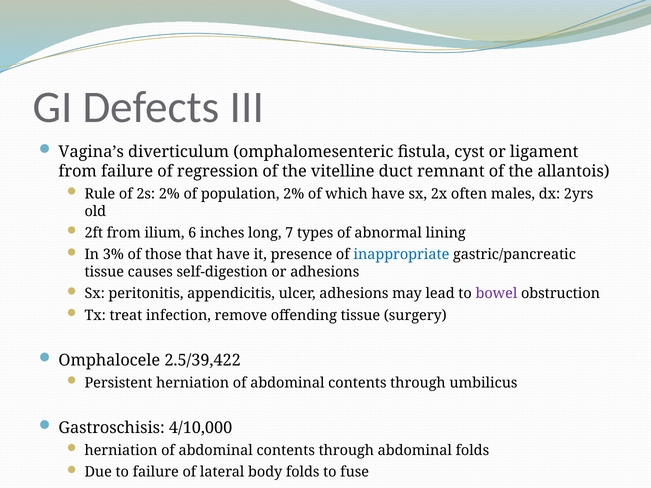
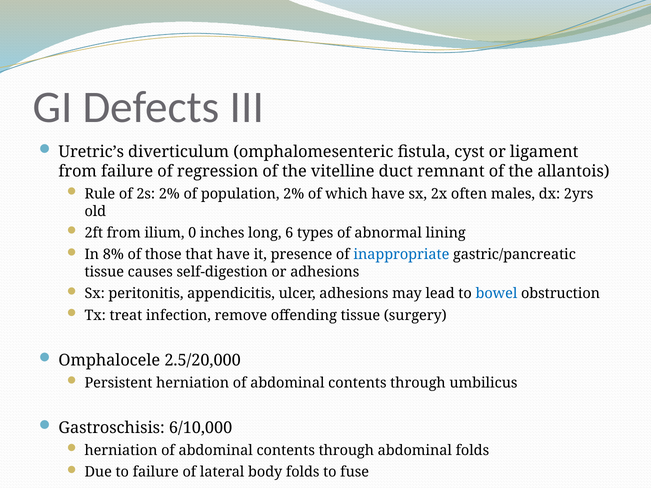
Vagina’s: Vagina’s -> Uretric’s (91, 152)
6: 6 -> 0 (192, 233)
7: 7 -> 6 (289, 233)
3%: 3% -> 8% (113, 255)
bowel colour: purple -> blue (496, 294)
2.5/39,422: 2.5/39,422 -> 2.5/20,000 (203, 360)
4/10,000: 4/10,000 -> 6/10,000 (201, 428)
